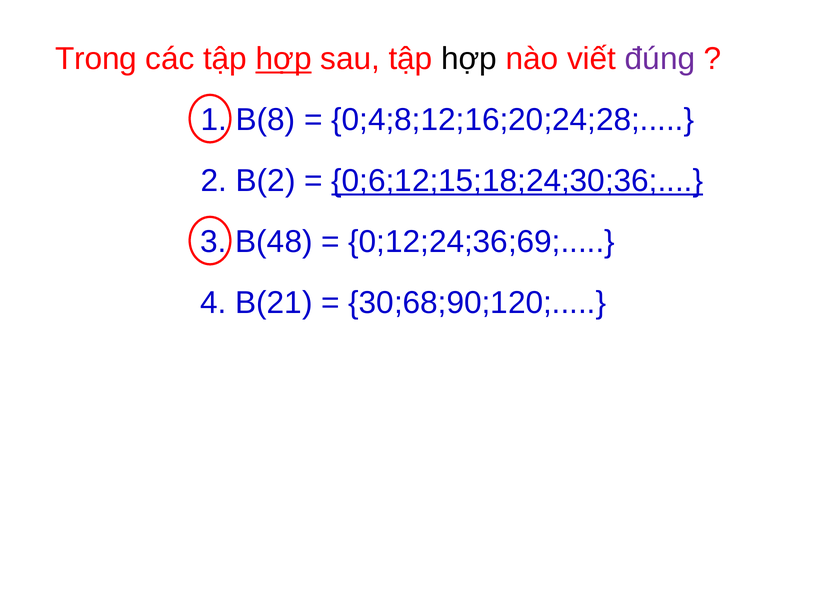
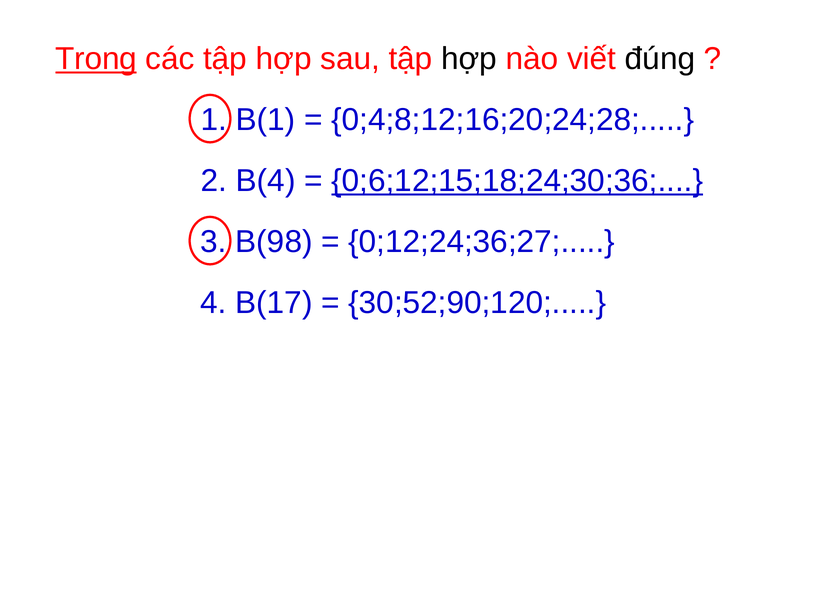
Trong underline: none -> present (96, 59)
hợp underline: present -> none (284, 59)
đúng colour: purple -> black (660, 59)
B(8: B(8 -> B(1 (266, 120)
B(2: B(2 -> B(4 (266, 181)
B(48: B(48 -> B(98 (274, 242)
0;12;24;36;69: 0;12;24;36;69 -> 0;12;24;36;27 (482, 242)
B(21: B(21 -> B(17 (274, 303)
30;68;90;120: 30;68;90;120 -> 30;52;90;120 (477, 303)
